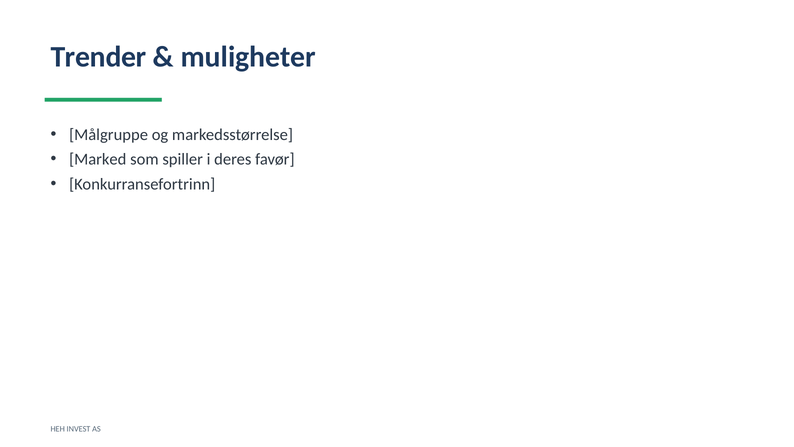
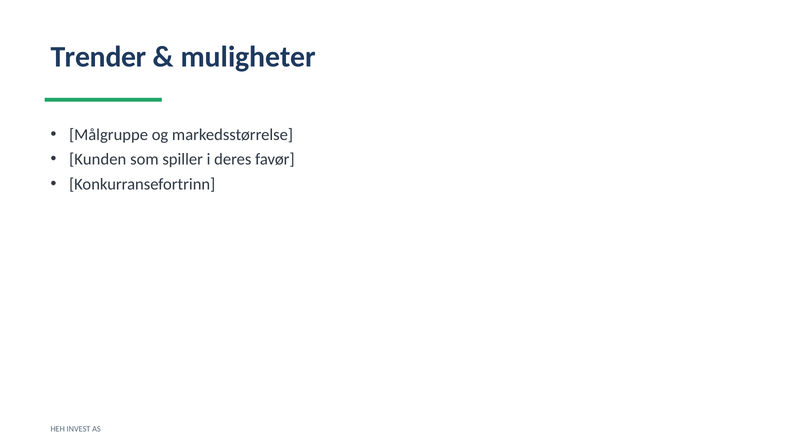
Marked: Marked -> Kunden (98, 159)
